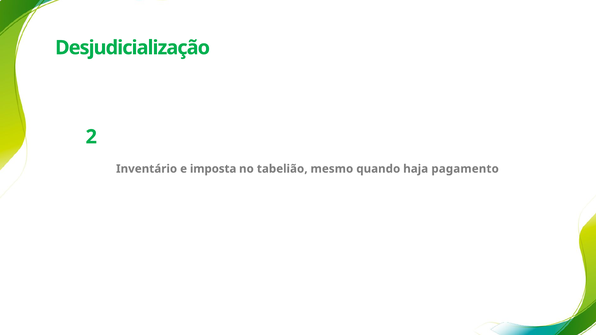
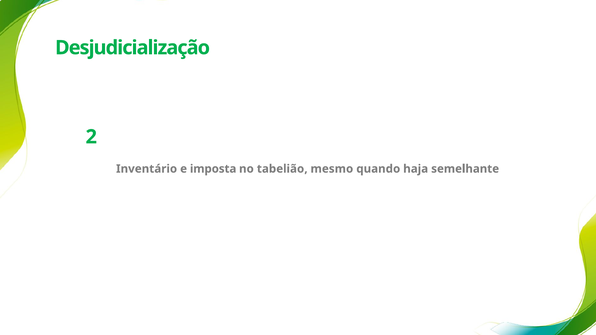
pagamento: pagamento -> semelhante (465, 169)
